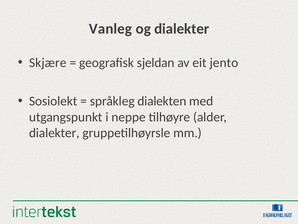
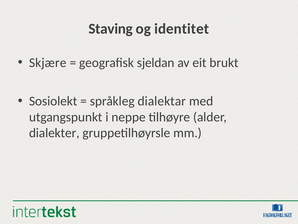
Vanleg: Vanleg -> Staving (111, 29)
og dialekter: dialekter -> identitet (182, 29)
jento: jento -> brukt (224, 63)
dialekten: dialekten -> dialektar (162, 101)
